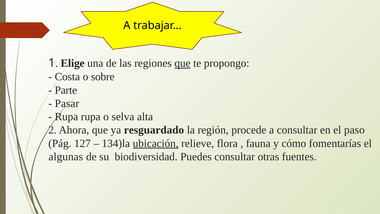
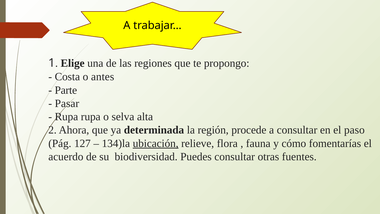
que underline: present -> none (182, 63)
sobre: sobre -> antes (103, 77)
resguardado: resguardado -> determinada (154, 130)
algunas: algunas -> acuerdo (66, 157)
